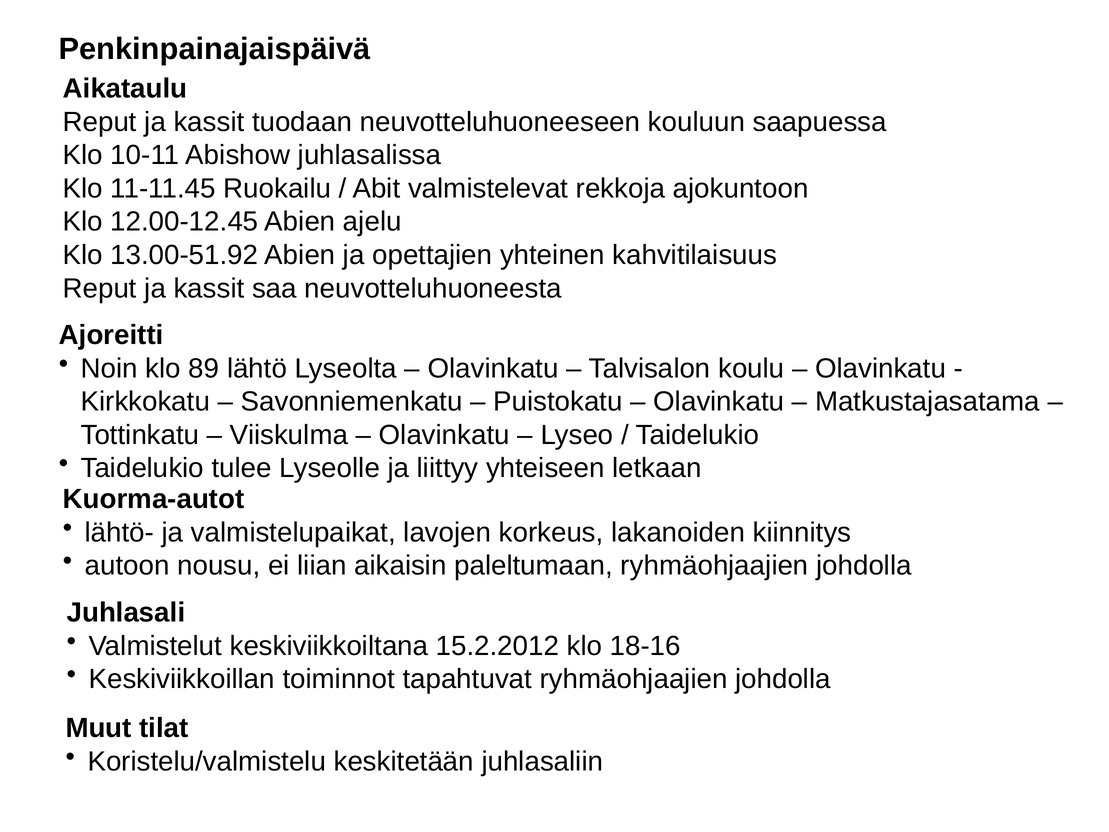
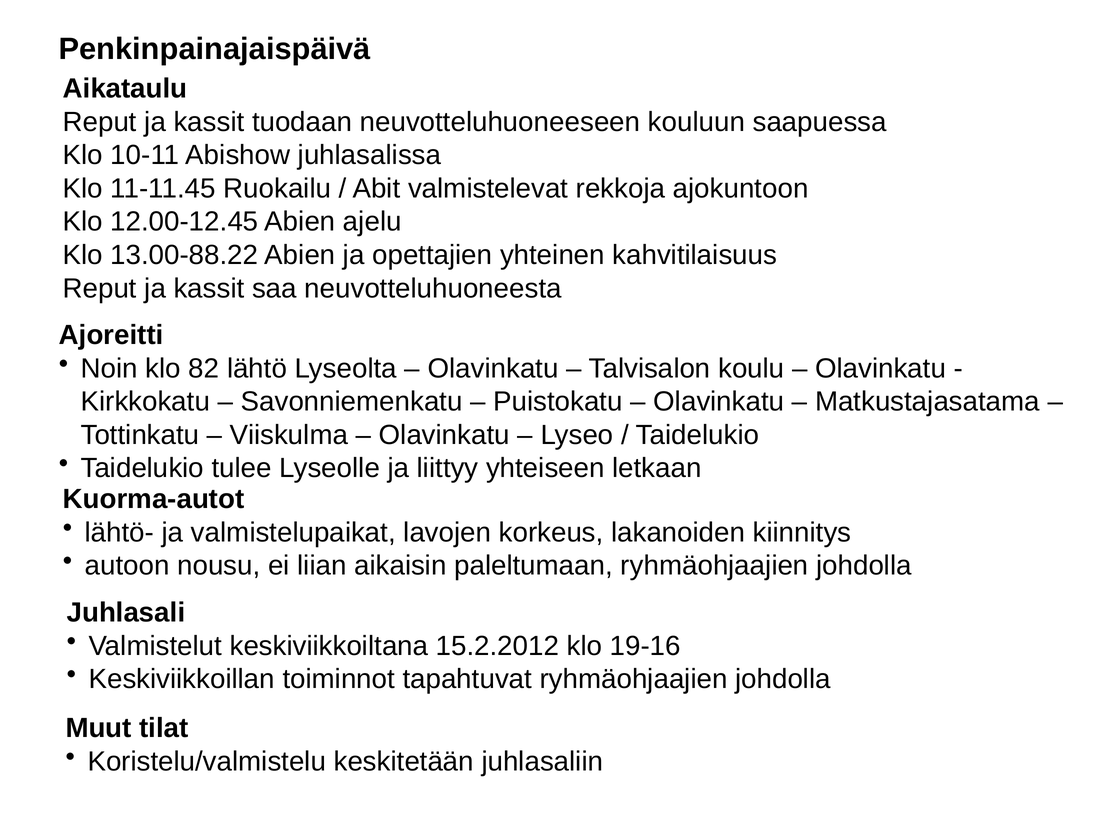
13.00-51.92: 13.00-51.92 -> 13.00-88.22 (184, 255)
89: 89 -> 82 (204, 368)
18-16: 18-16 -> 19-16 (645, 646)
